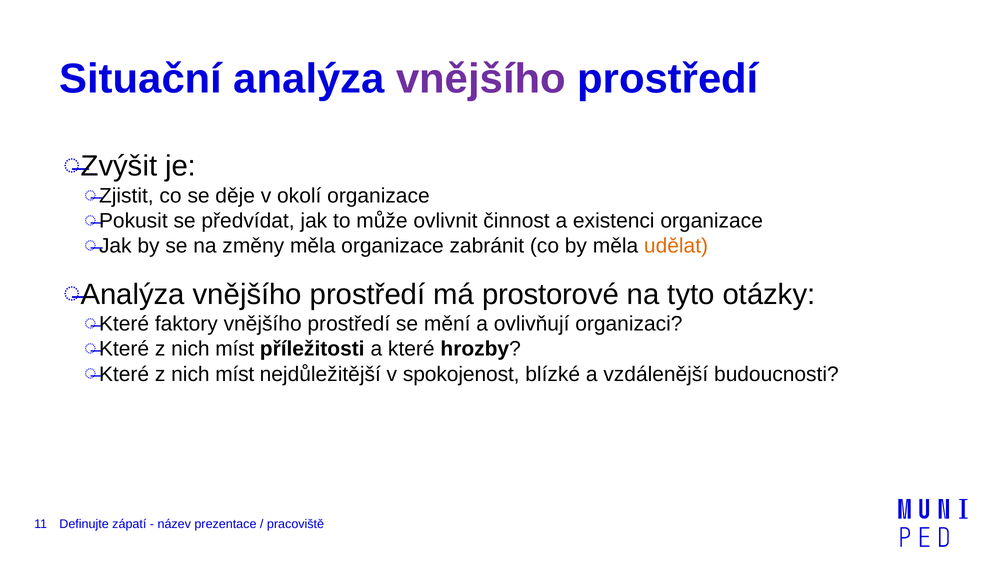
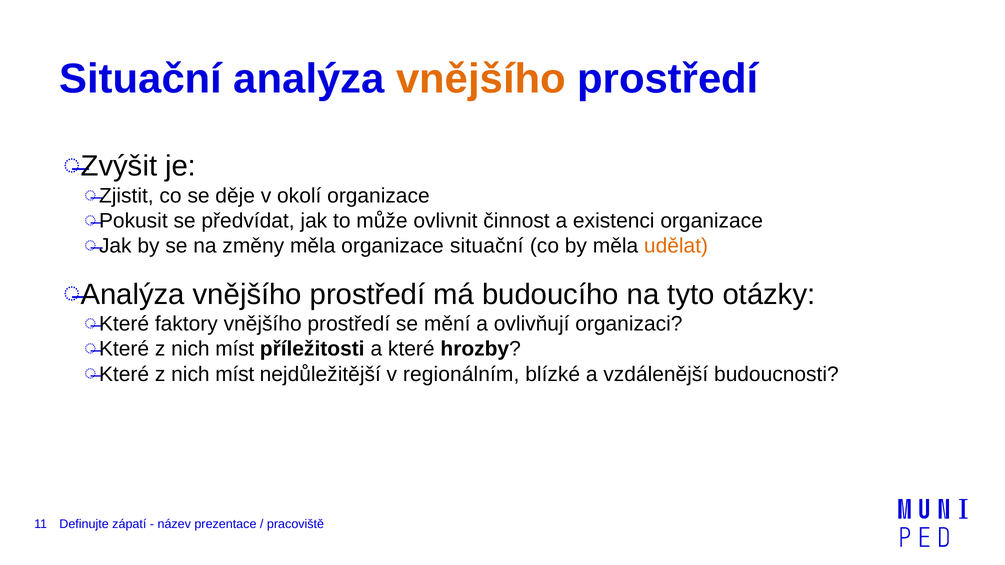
vnějšího colour: purple -> orange (481, 79)
organizace zabránit: zabránit -> situační (487, 246)
prostorové: prostorové -> budoucího (550, 295)
spokojenost: spokojenost -> regionálním (461, 374)
